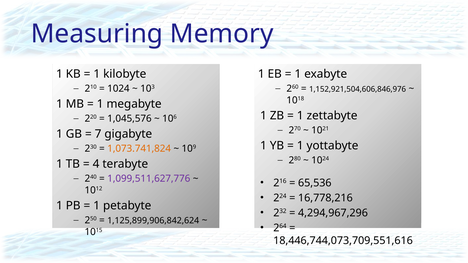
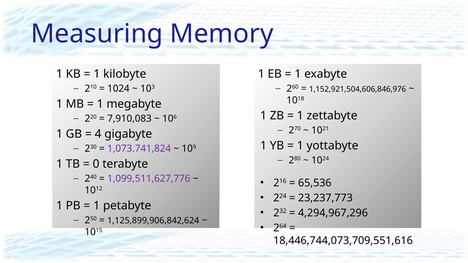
1,045,576: 1,045,576 -> 7,910,083 (129, 119)
7: 7 -> 4 (98, 134)
1,073.741,824 colour: orange -> purple (139, 149)
4: 4 -> 0 (96, 164)
16,778,216: 16,778,216 -> 23,237,773 (325, 198)
